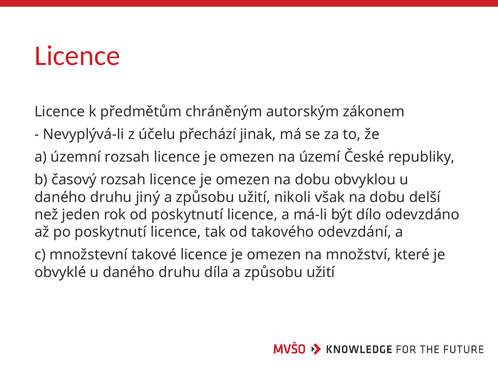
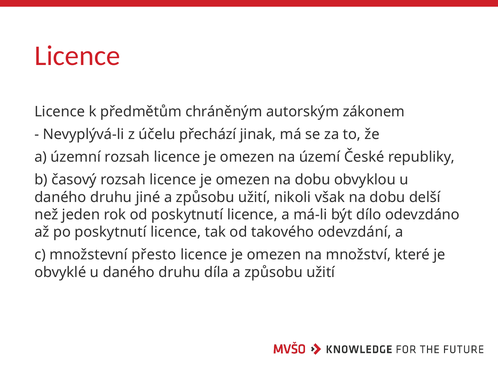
jiný: jiný -> jiné (148, 197)
takové: takové -> přesto (154, 254)
